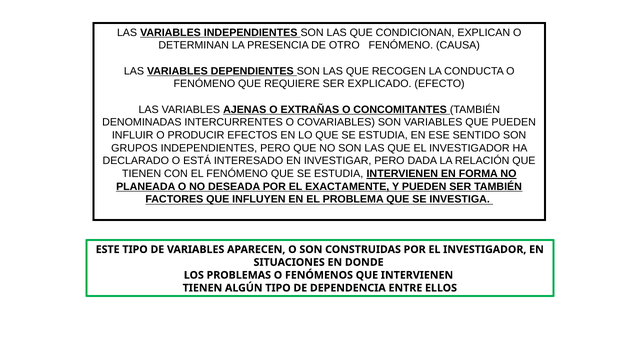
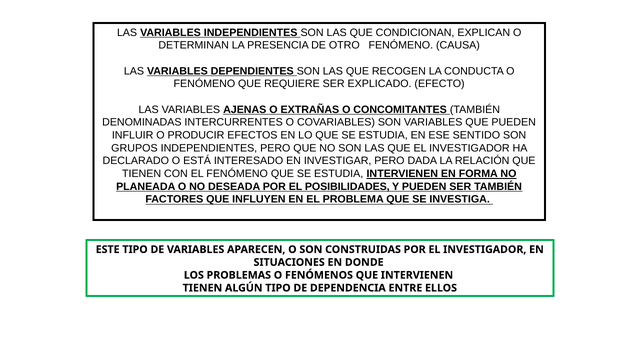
EXACTAMENTE: EXACTAMENTE -> POSIBILIDADES (347, 187)
